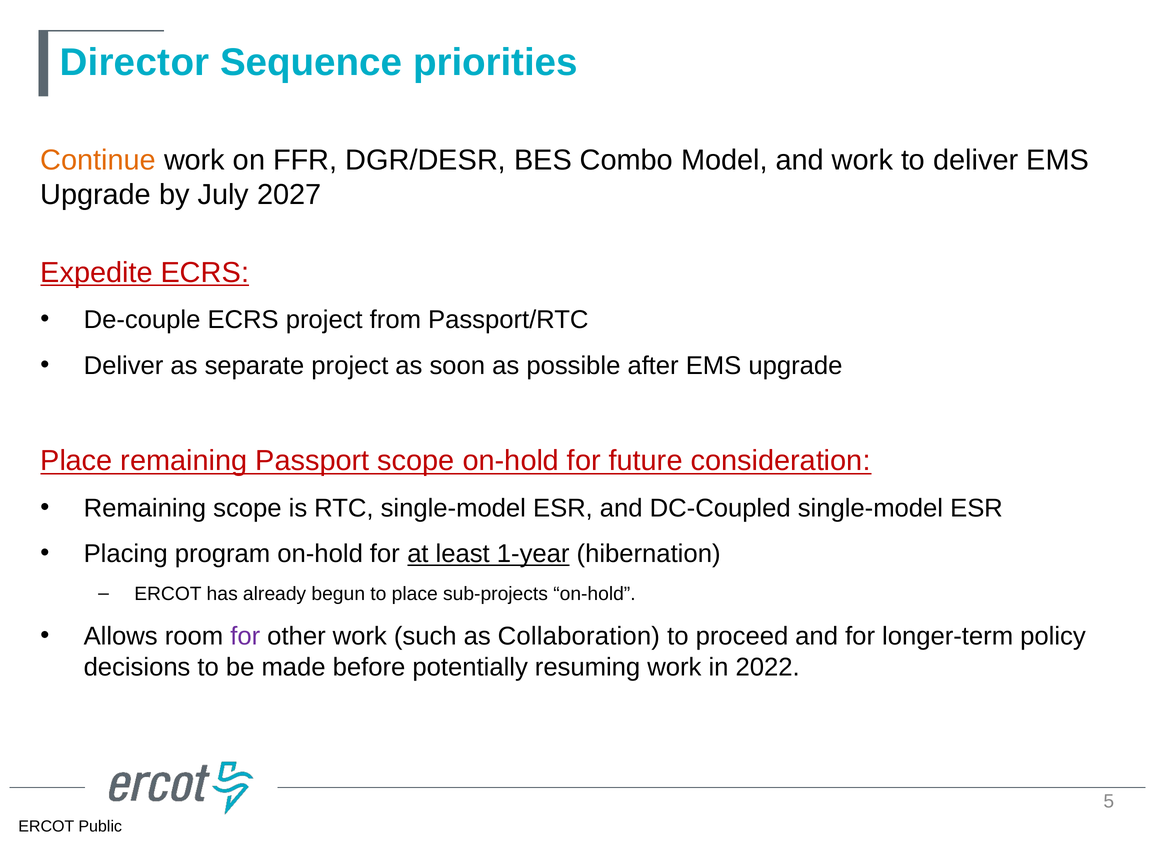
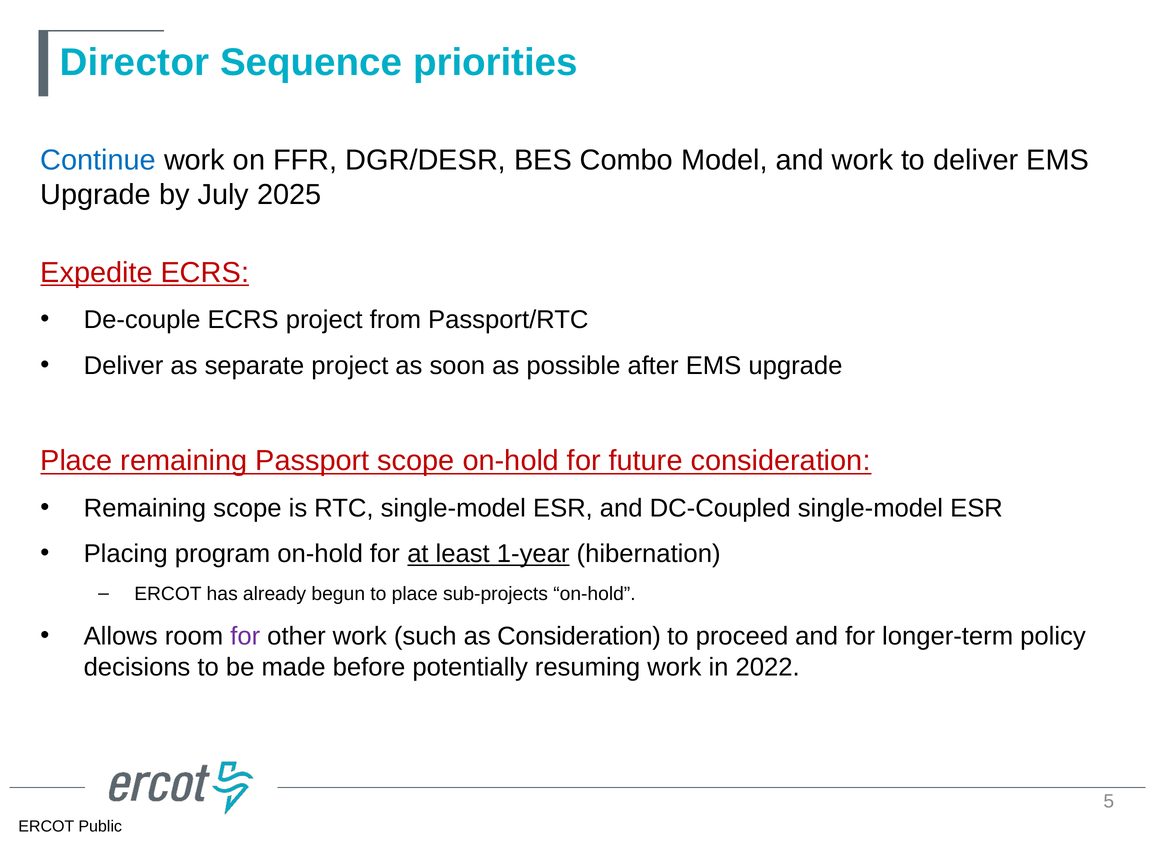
Continue colour: orange -> blue (98, 160)
2027: 2027 -> 2025 (289, 195)
as Collaboration: Collaboration -> Consideration (579, 636)
